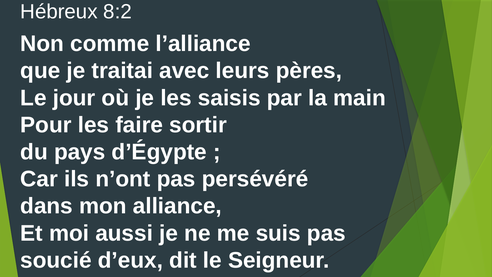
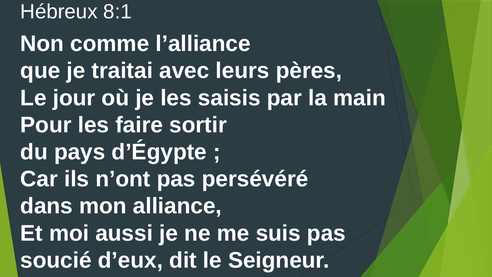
8:2: 8:2 -> 8:1 (118, 12)
